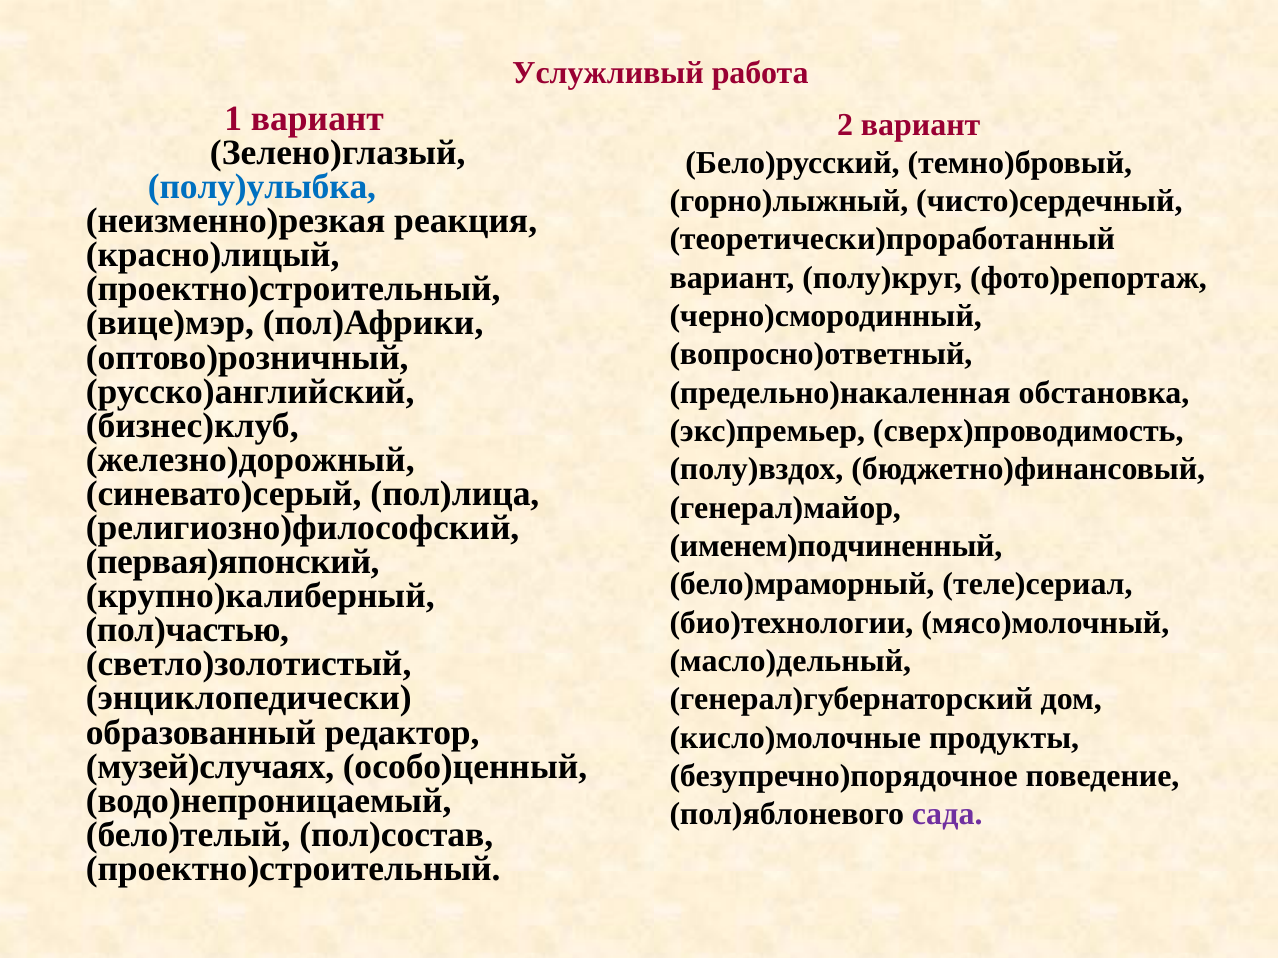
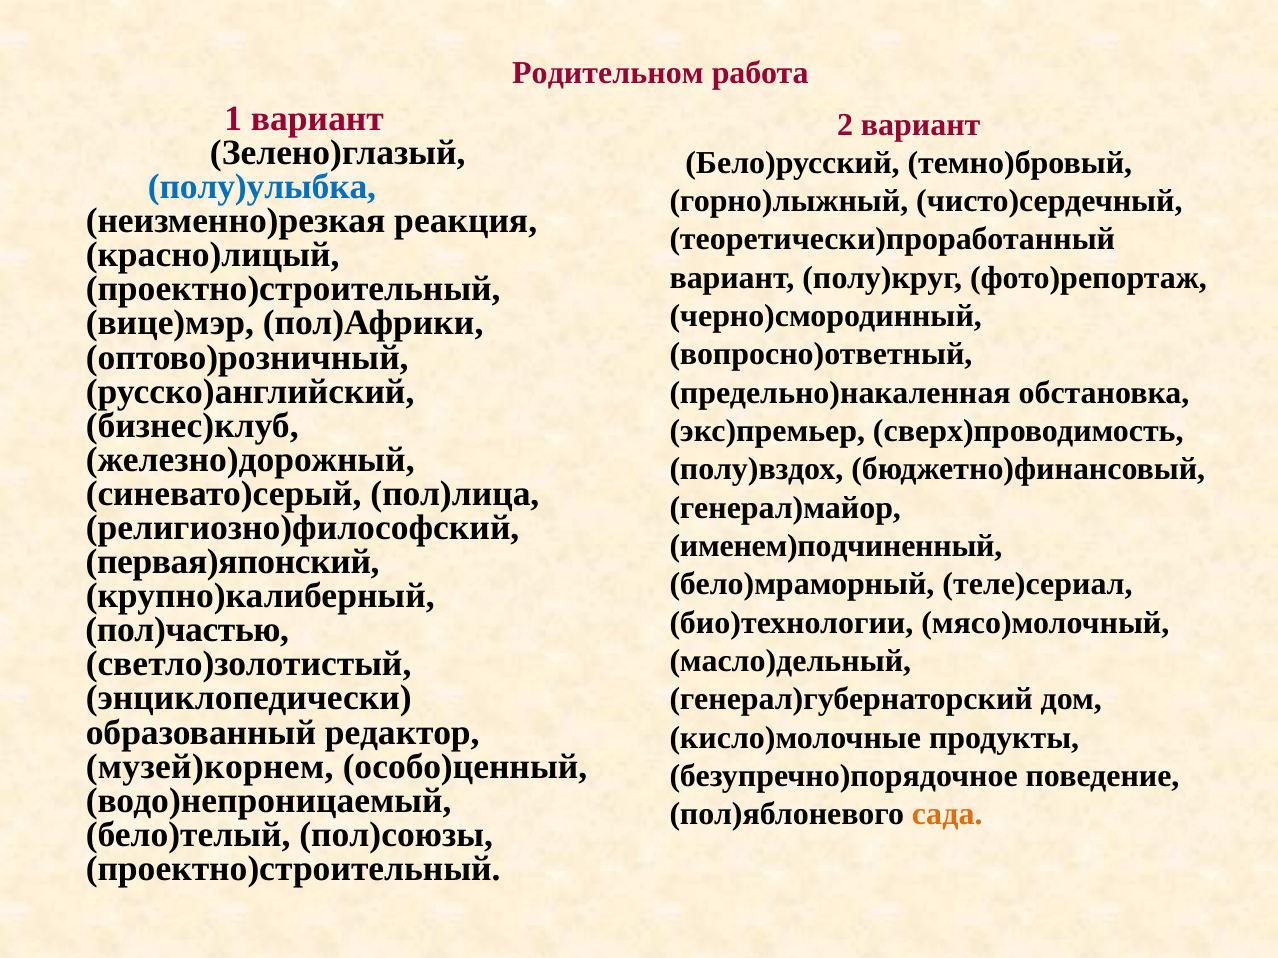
Услужливый: Услужливый -> Родительном (608, 73)
музей)случаях: музей)случаях -> музей)корнем (210, 767)
сада colour: purple -> orange (947, 815)
пол)состав: пол)состав -> пол)союзы (396, 835)
